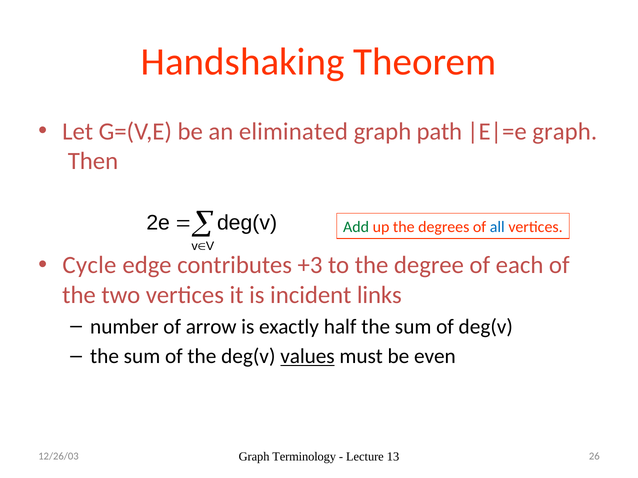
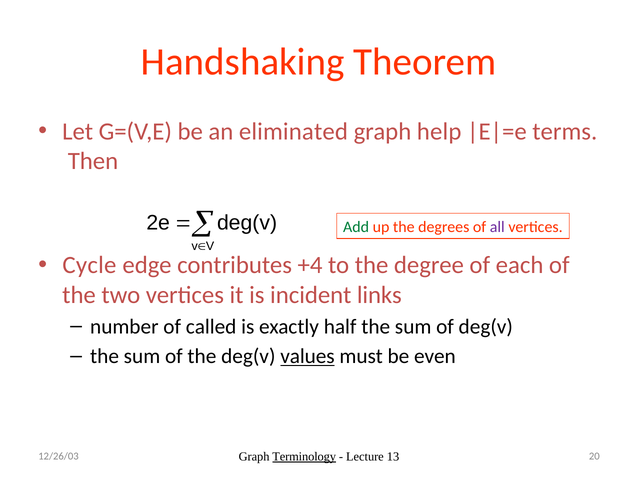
path: path -> help (439, 131)
graph: graph -> terms (565, 131)
all colour: blue -> purple (497, 227)
+3: +3 -> +4 (310, 266)
arrow: arrow -> called (211, 327)
Terminology underline: none -> present (304, 457)
26: 26 -> 20 (594, 457)
